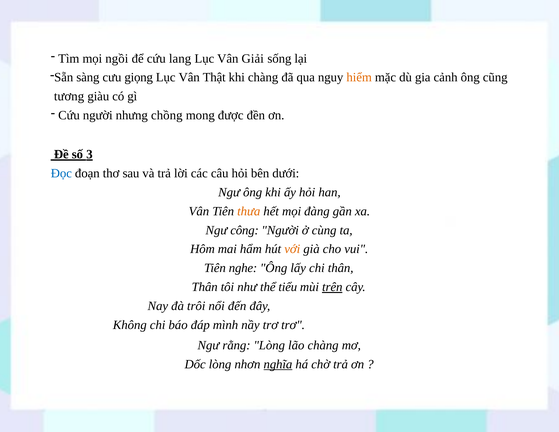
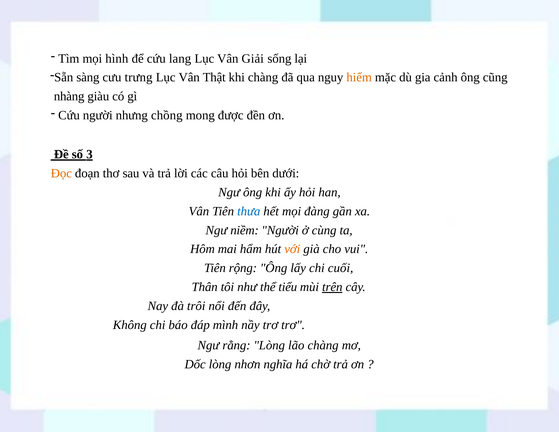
ngồi: ngồi -> hình (117, 58)
giọng: giọng -> trưng (139, 77)
tương: tương -> nhàng (69, 96)
Đọc colour: blue -> orange (61, 173)
thưa colour: orange -> blue (249, 211)
công: công -> niềm (245, 230)
nghe: nghe -> rộng (243, 268)
chi thân: thân -> cuối (341, 268)
nghĩa underline: present -> none (278, 364)
